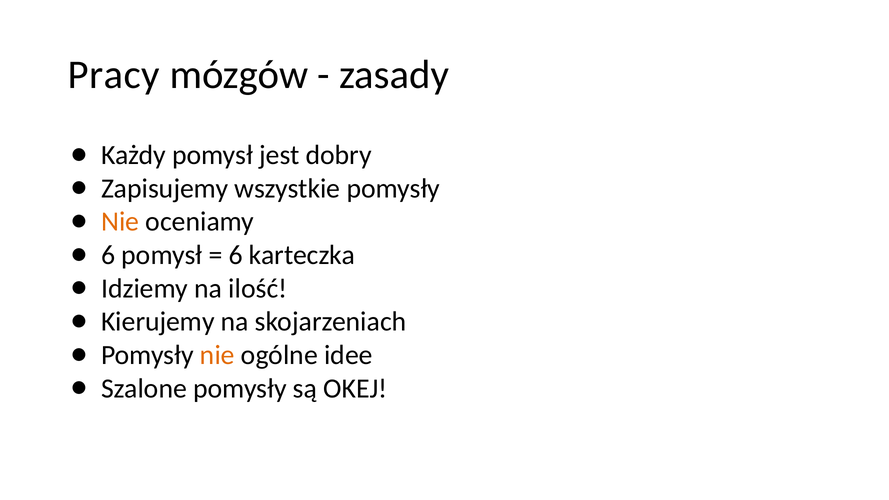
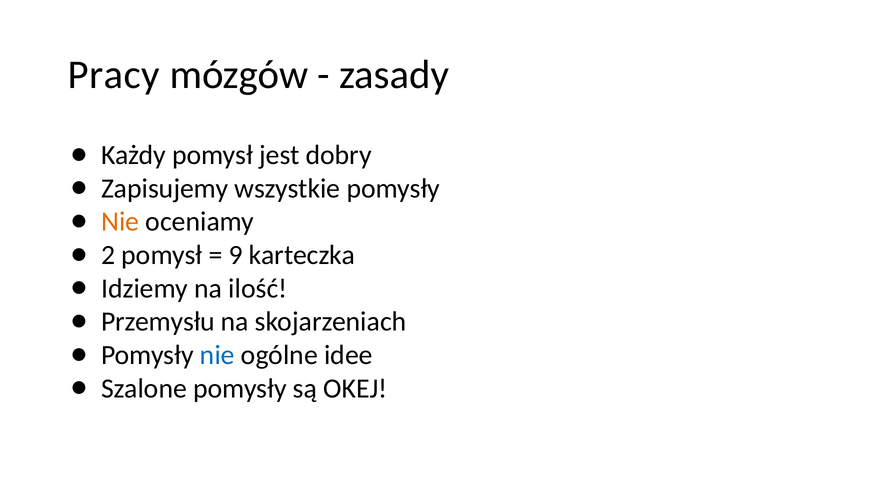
6: 6 -> 2 (108, 255)
6: 6 -> 9 (236, 255)
Kierujemy: Kierujemy -> Przemysłu (158, 322)
nie colour: orange -> blue (217, 355)
